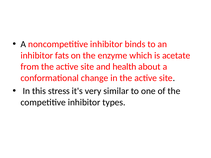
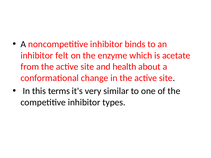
fats: fats -> felt (62, 56)
stress: stress -> terms (59, 91)
